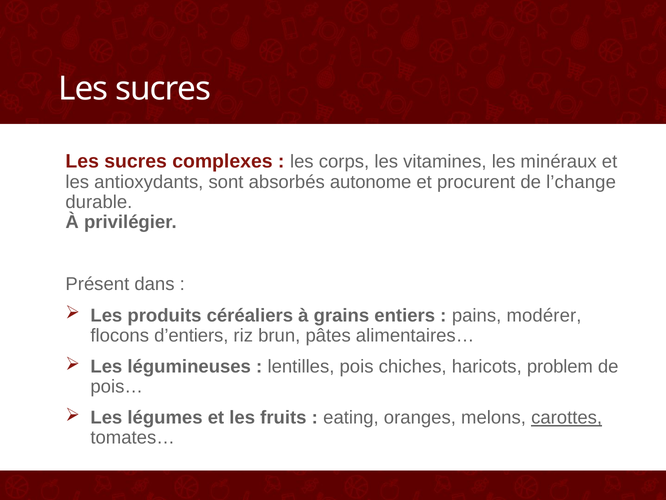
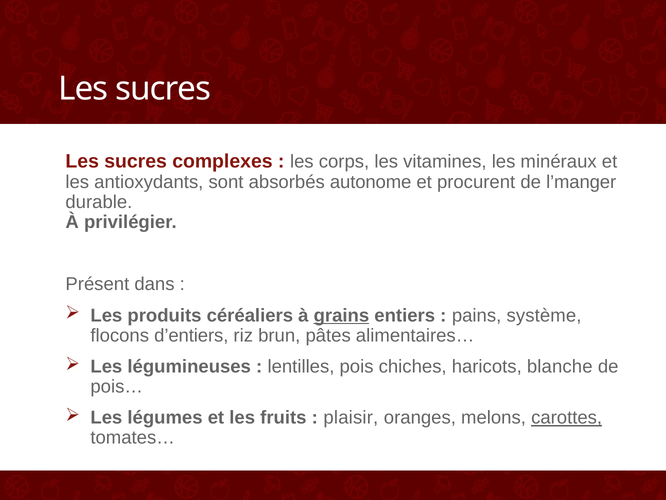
l’change: l’change -> l’manger (581, 182)
grains underline: none -> present (341, 315)
modérer: modérer -> système (544, 315)
problem: problem -> blanche (560, 366)
eating: eating -> plaisir (351, 417)
